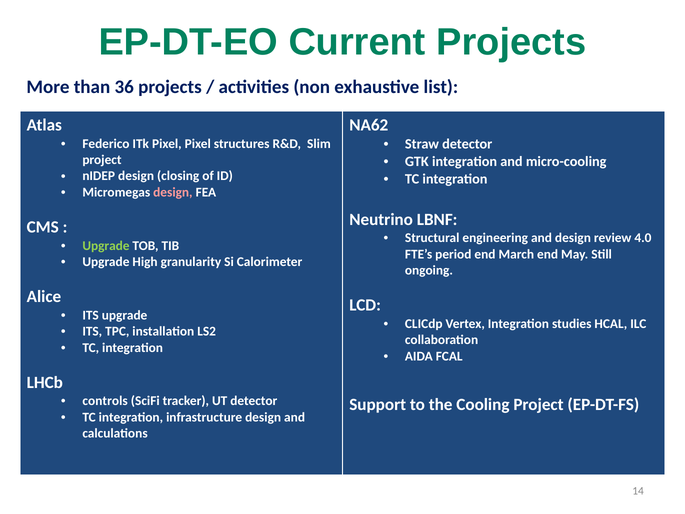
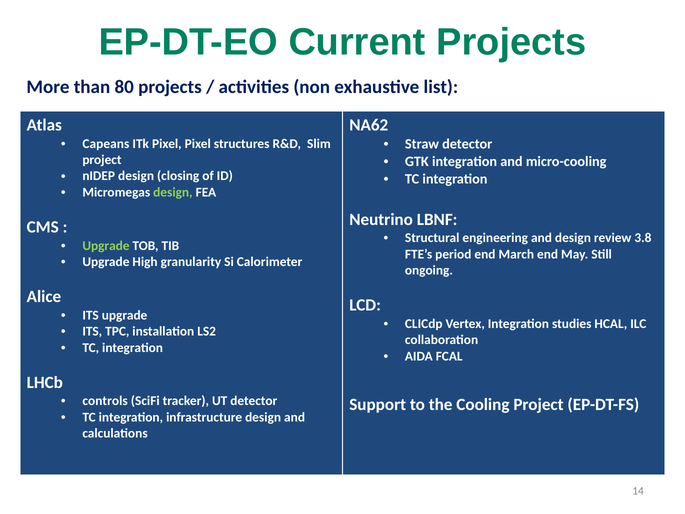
36: 36 -> 80 (124, 87)
Federico: Federico -> Capeans (106, 144)
design colour: pink -> light green (173, 192)
4.0: 4.0 -> 3.8 (643, 238)
